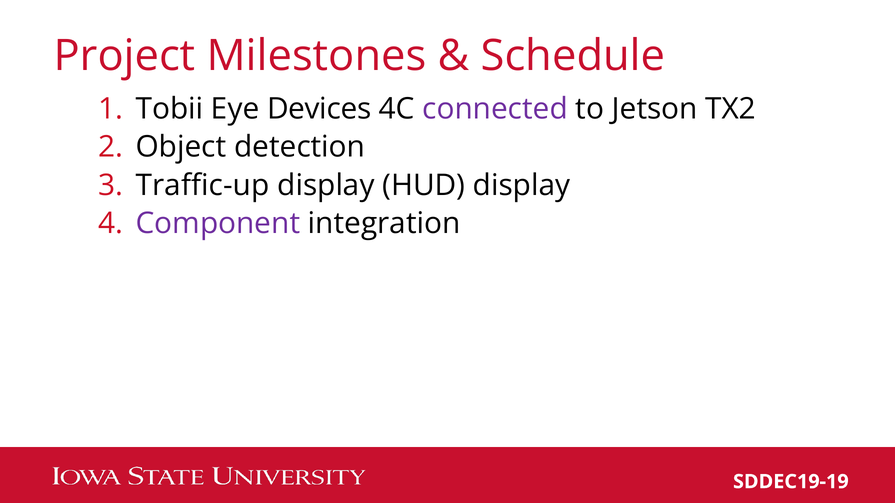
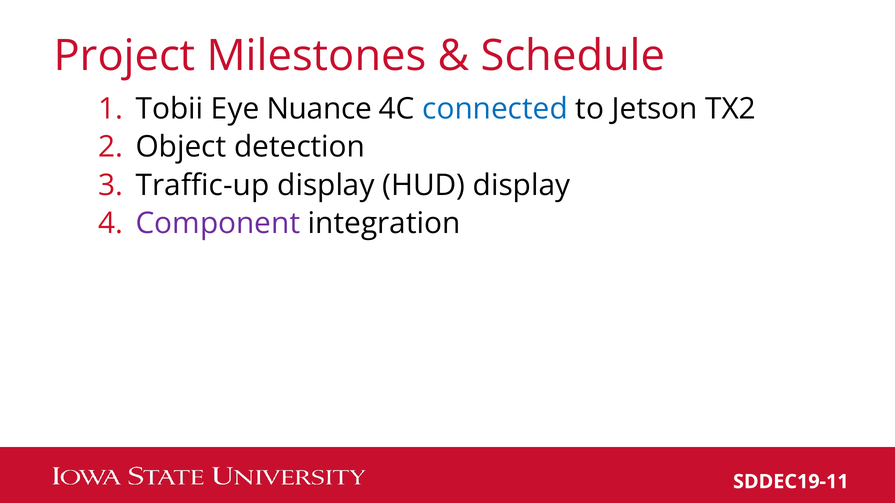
Devices: Devices -> Nuance (319, 109)
connected colour: purple -> blue (495, 109)
SDDEC19-19: SDDEC19-19 -> SDDEC19-11 (791, 482)
